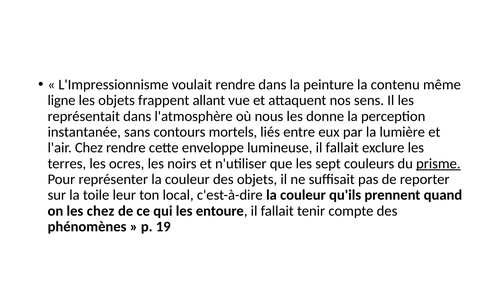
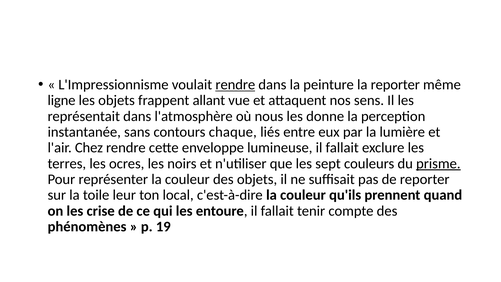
rendre underline: none -> present (235, 85)
la contenu: contenu -> reporter (395, 85)
mortels: mortels -> chaque (233, 132)
les chez: chez -> crise (101, 211)
